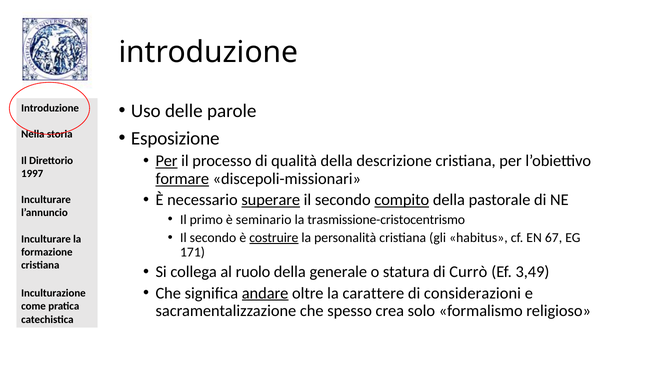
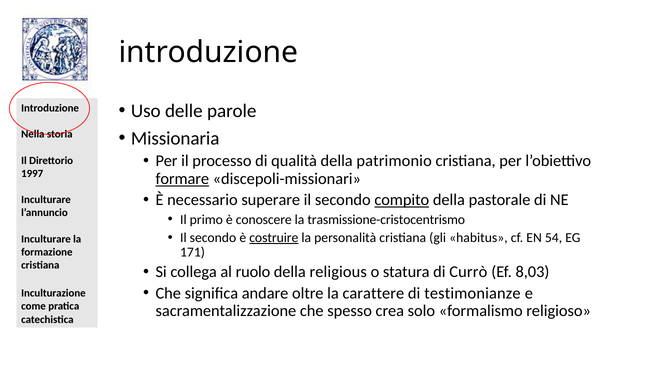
Esposizione: Esposizione -> Missionaria (175, 138)
Per underline: present -> none (167, 161)
descrizione: descrizione -> patrimonio (394, 161)
superare underline: present -> none (271, 200)
seminario: seminario -> conoscere (264, 219)
67: 67 -> 54 (554, 237)
generale: generale -> religious (338, 272)
3,49: 3,49 -> 8,03 (532, 272)
andare underline: present -> none (265, 293)
considerazioni: considerazioni -> testimonianze (472, 293)
